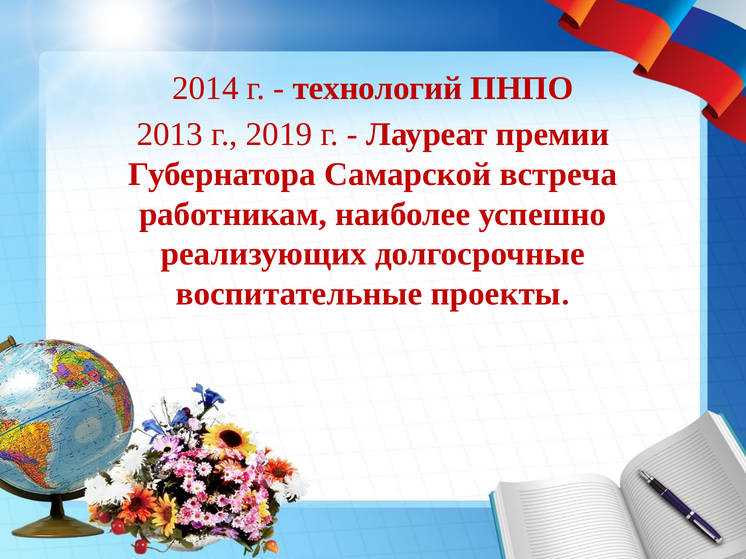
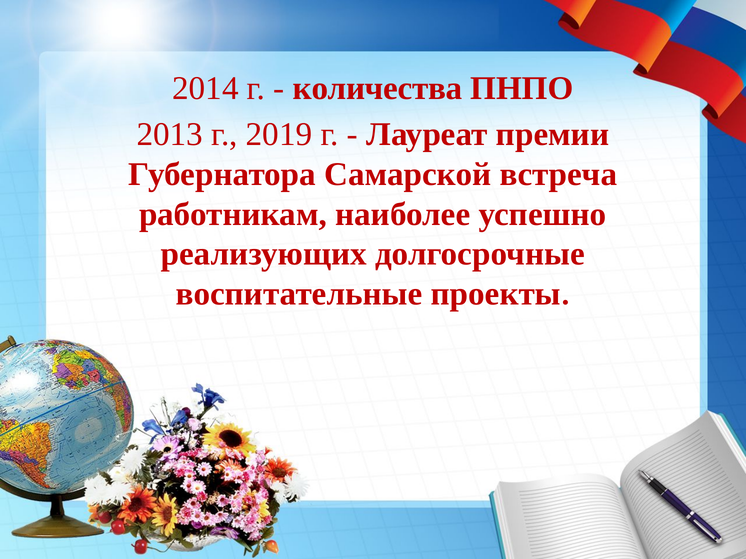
технологий: технологий -> количества (377, 88)
